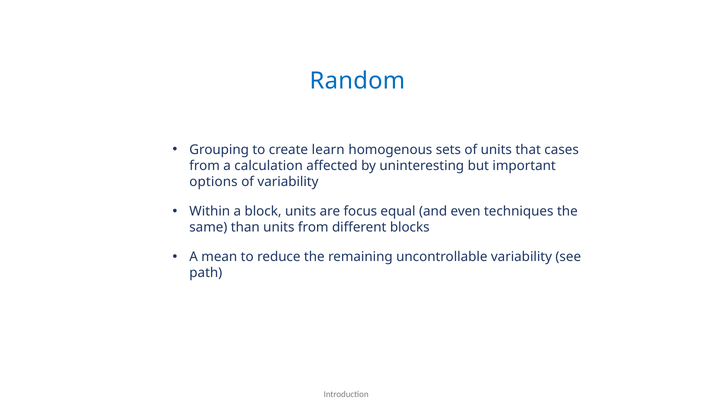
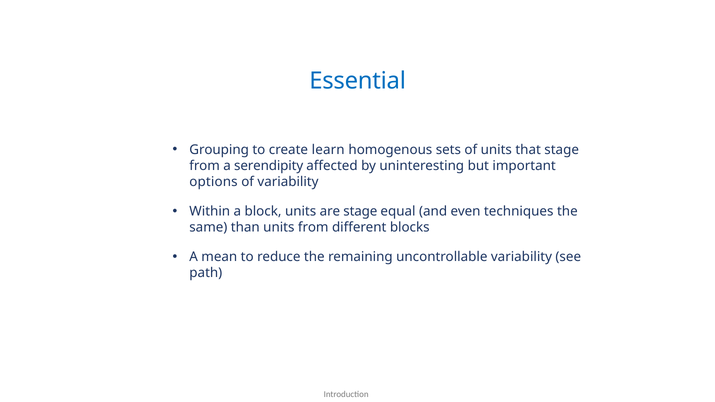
Random: Random -> Essential (358, 81)
that cases: cases -> stage (562, 150)
calculation: calculation -> serendipity (269, 166)
are focus: focus -> stage (360, 211)
